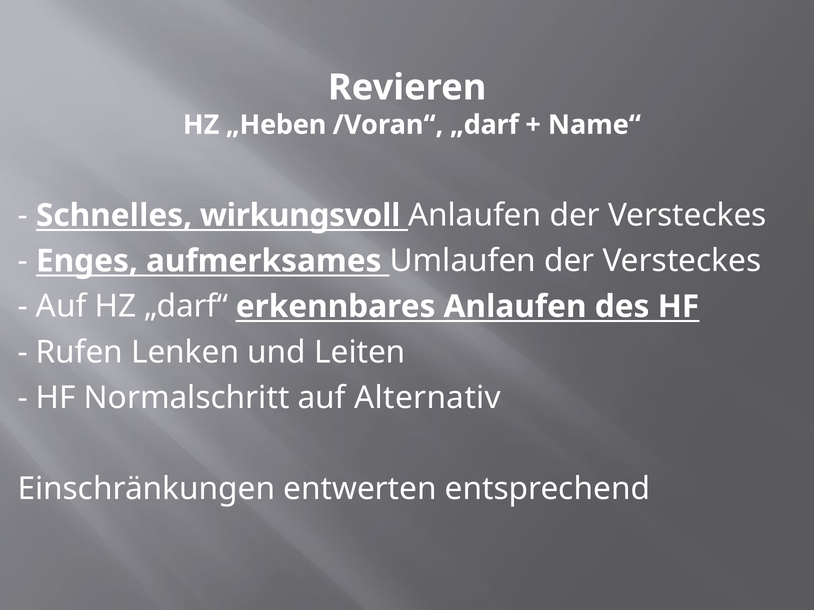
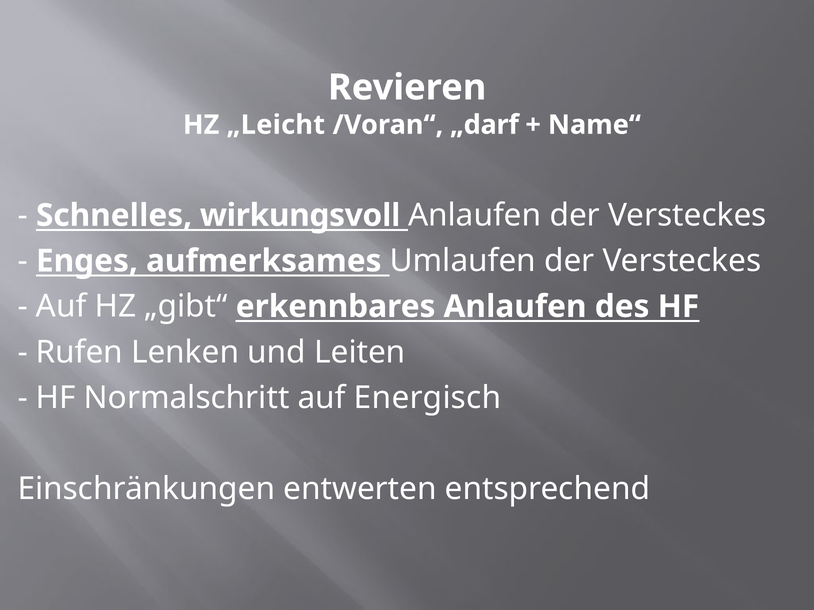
„Heben: „Heben -> „Leicht (276, 125)
„darf“: „darf“ -> „gibt“ (186, 307)
Alternativ: Alternativ -> Energisch (428, 398)
